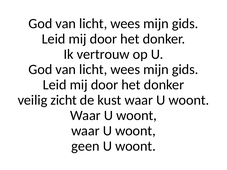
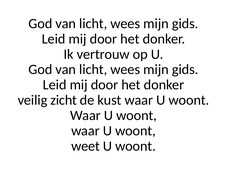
geen: geen -> weet (85, 146)
